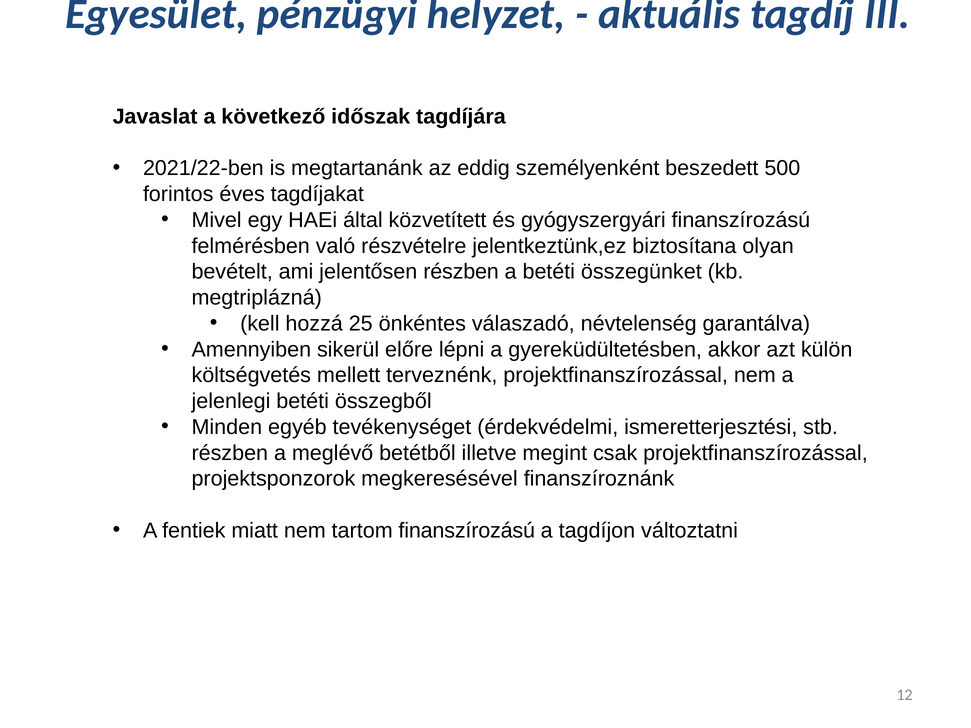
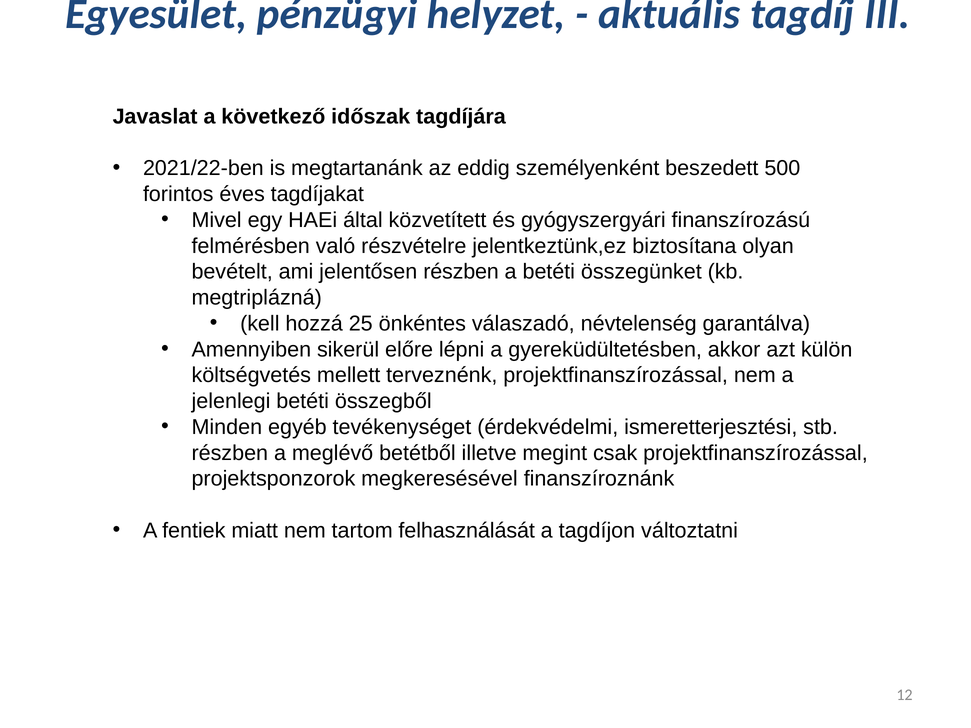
tartom finanszírozású: finanszírozású -> felhasználását (467, 531)
